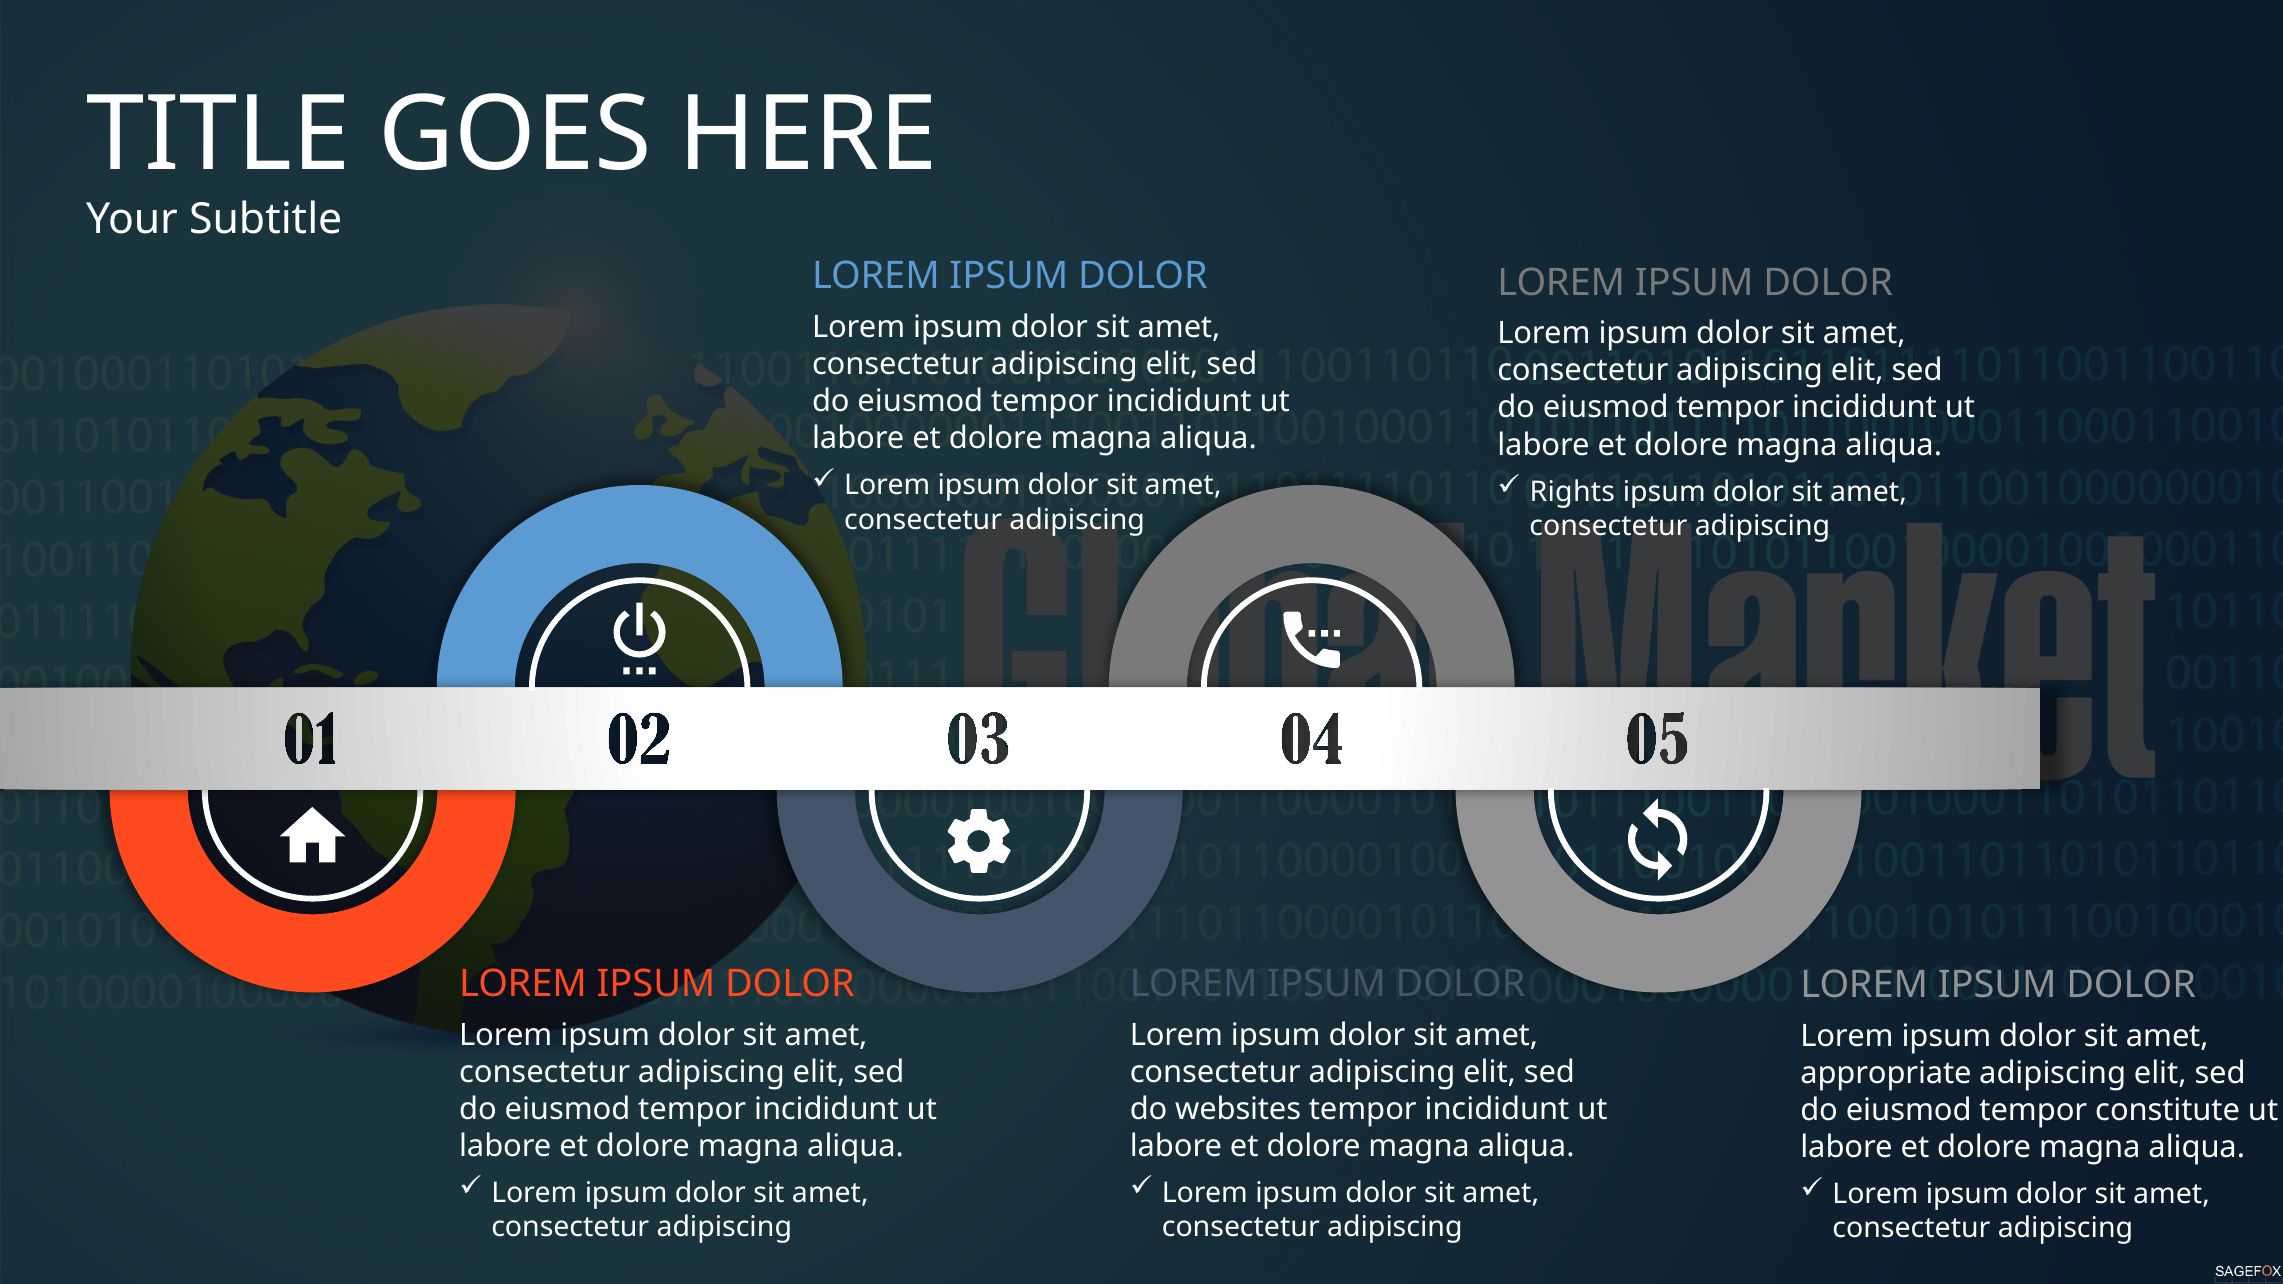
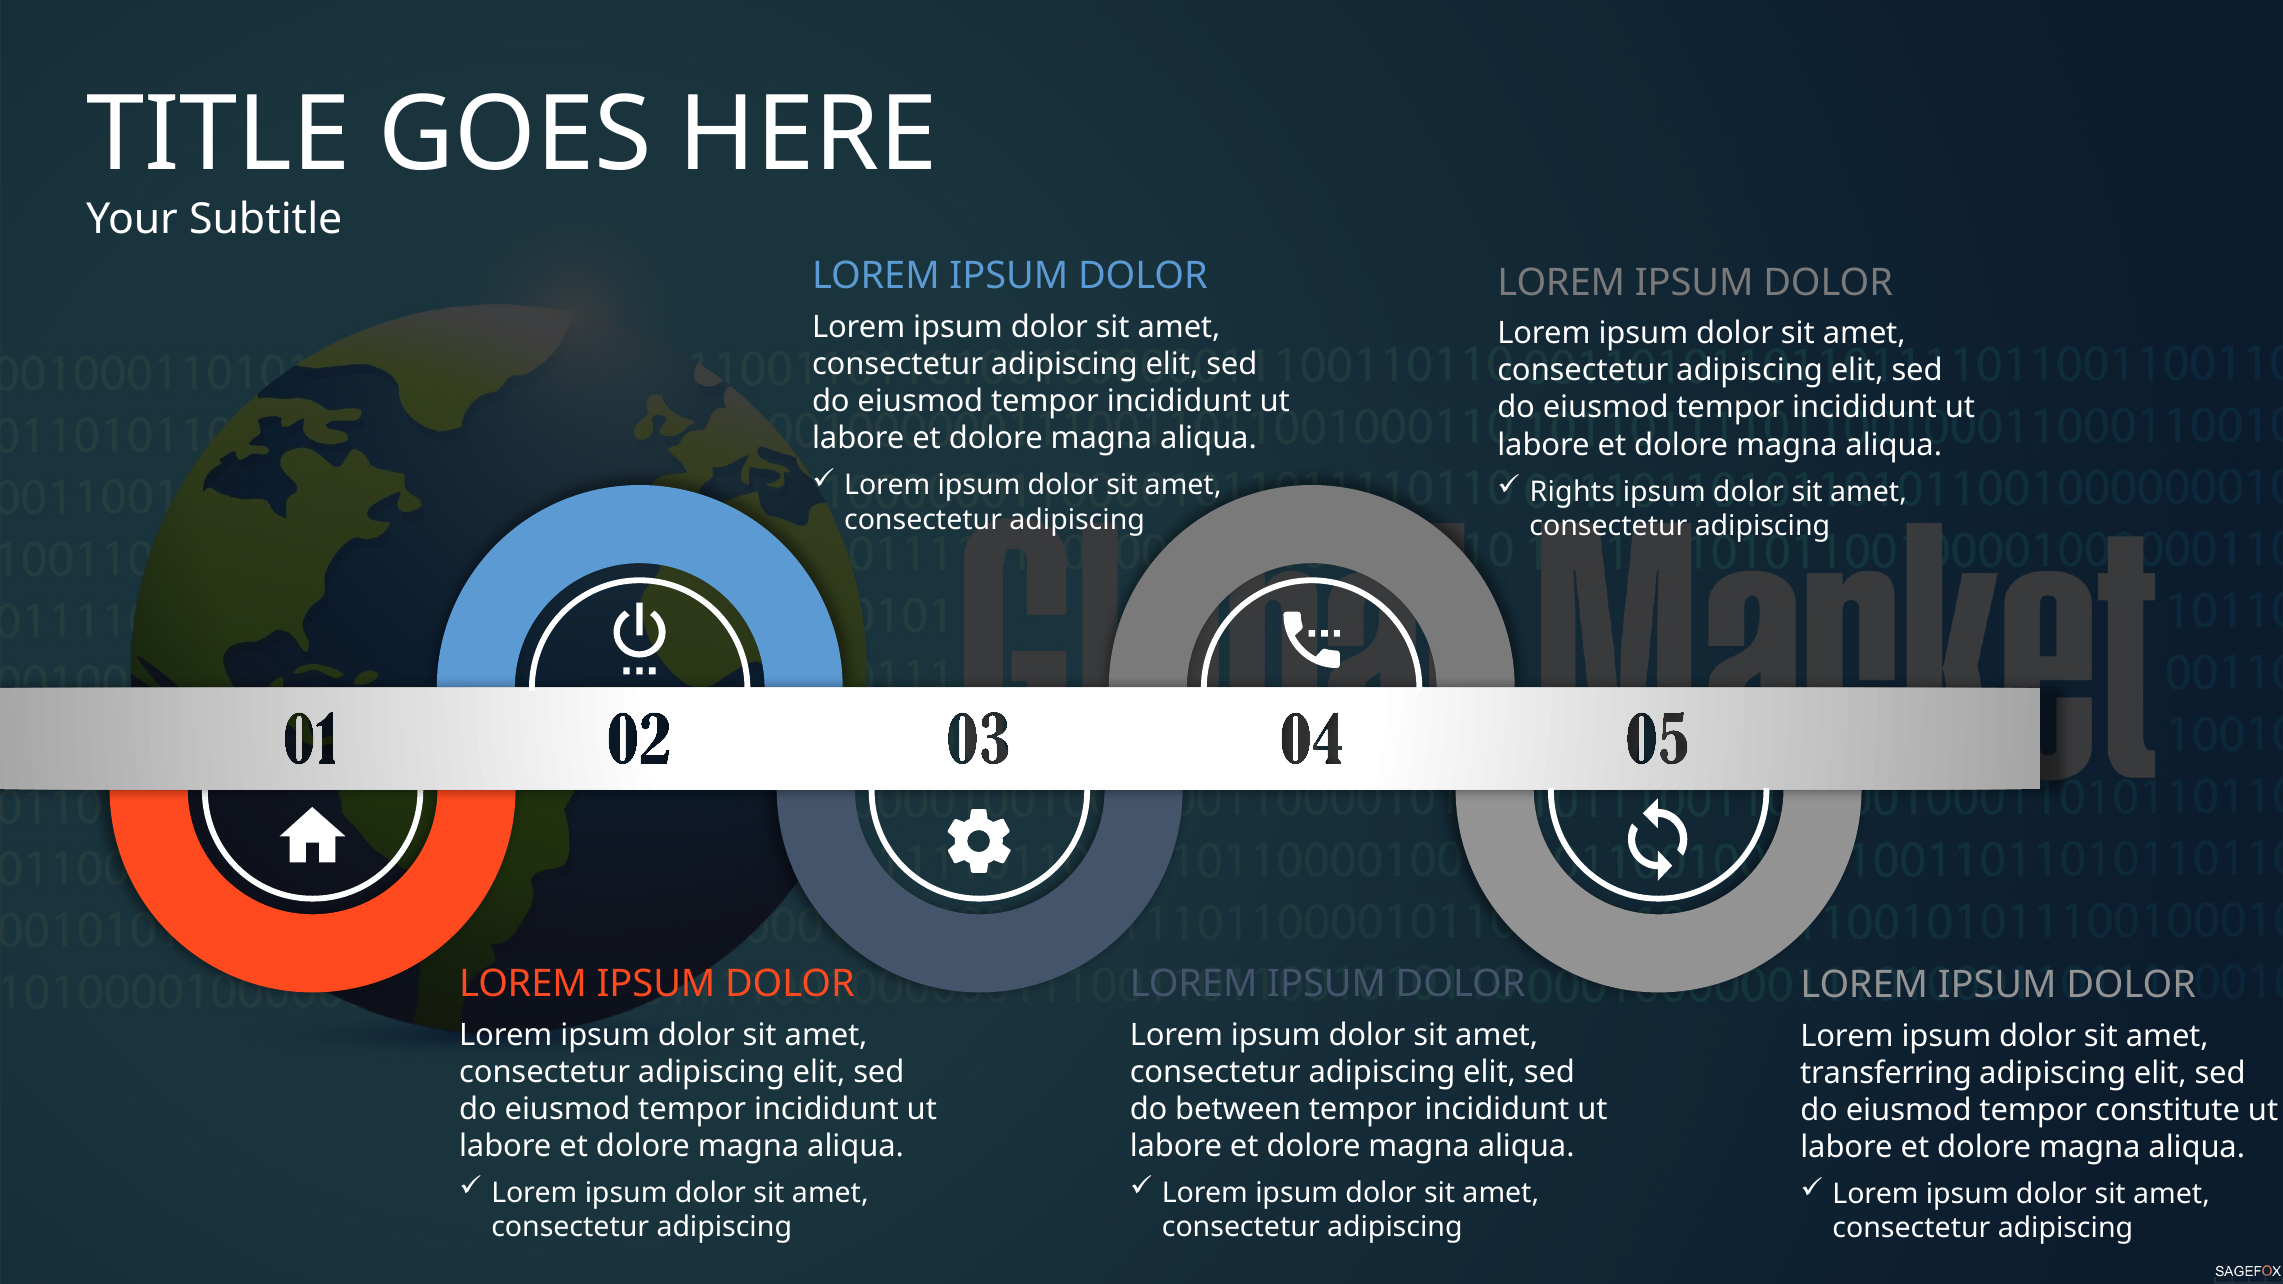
appropriate: appropriate -> transferring (1886, 1073)
websites: websites -> between (1238, 1109)
